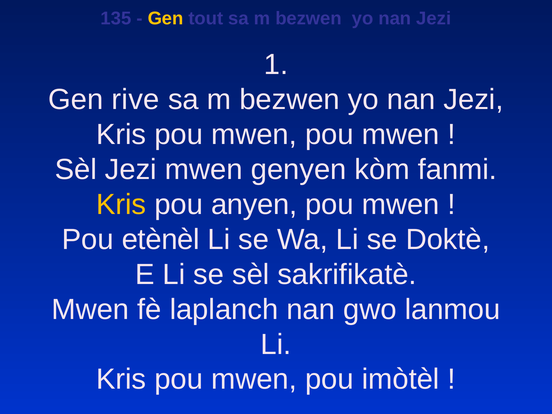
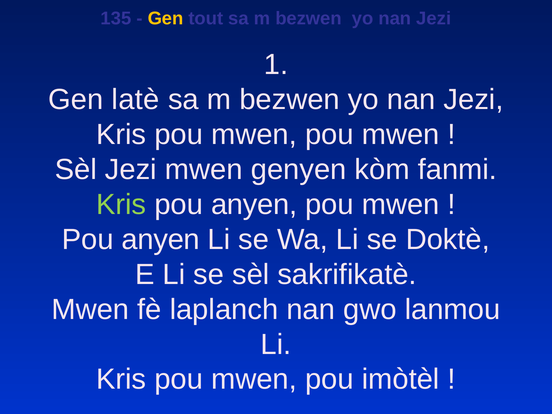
rive: rive -> latè (136, 100)
Kris colour: yellow -> light green (121, 205)
etènèl: etènèl -> anyen (161, 239)
